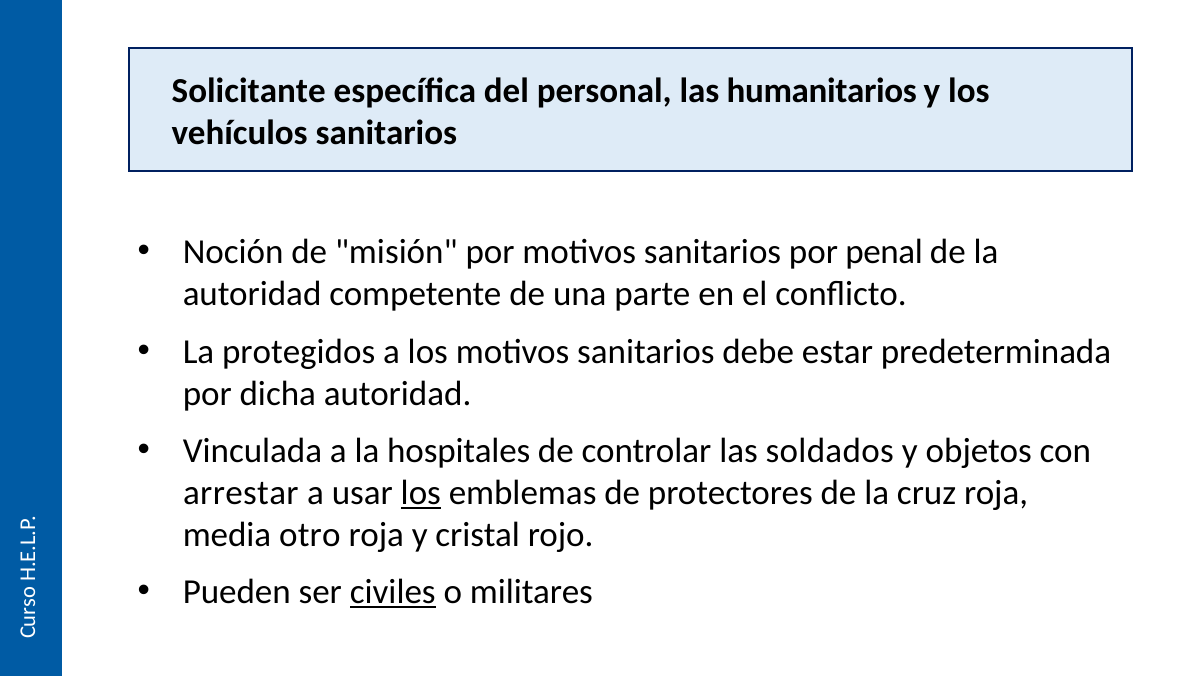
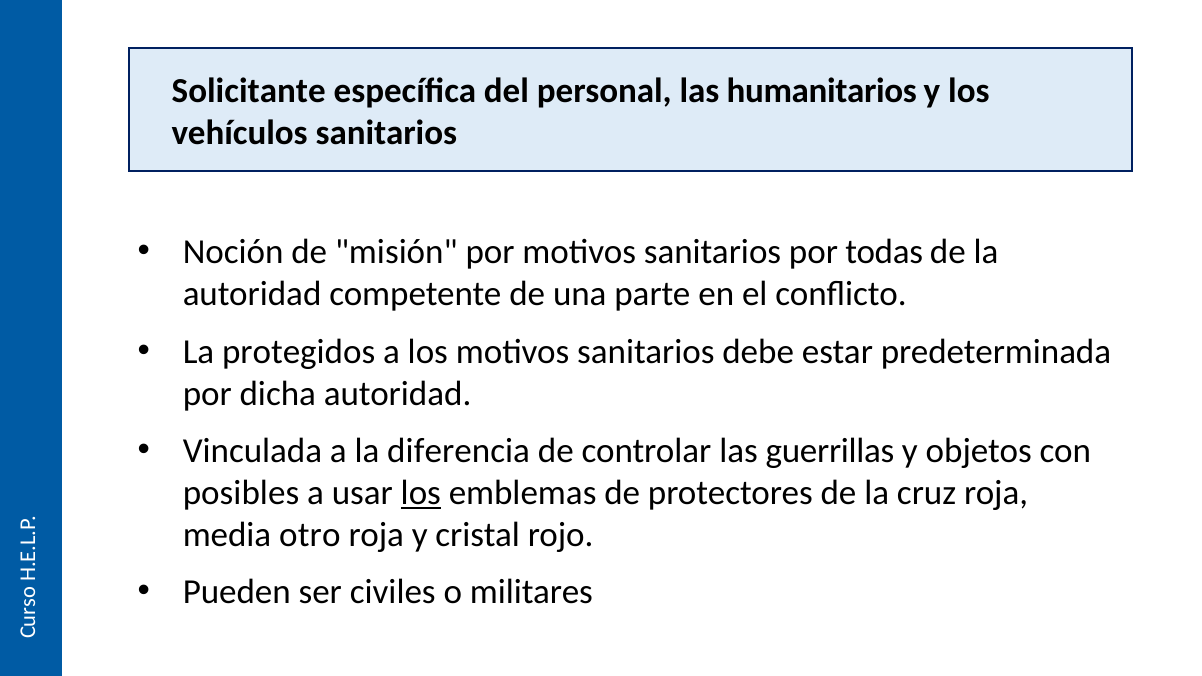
penal: penal -> todas (884, 252)
hospitales: hospitales -> diferencia (459, 451)
soldados: soldados -> guerrillas (830, 451)
arrestar: arrestar -> posibles (241, 493)
civiles underline: present -> none (393, 592)
